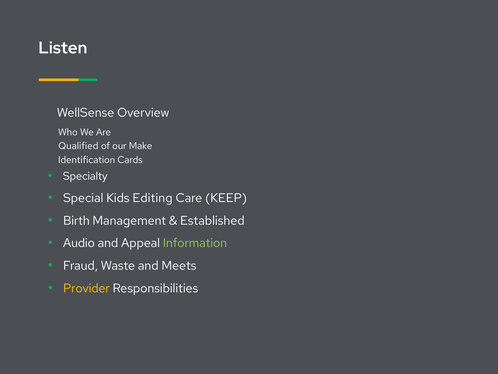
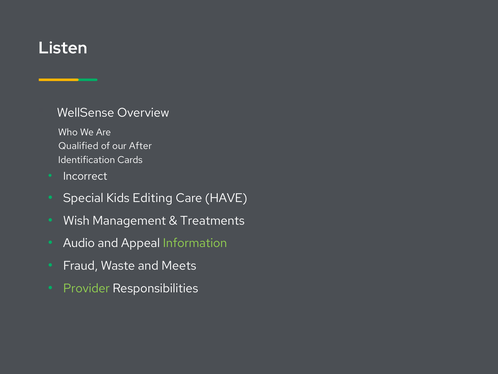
Make: Make -> After (140, 146)
Specialty: Specialty -> Incorrect (85, 176)
KEEP: KEEP -> HAVE (226, 198)
Birth: Birth -> Wish (76, 220)
Established: Established -> Treatments (212, 220)
Provider colour: yellow -> light green (86, 288)
